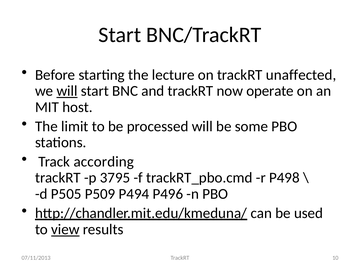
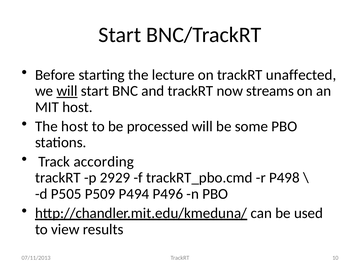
operate: operate -> streams (270, 91)
The limit: limit -> host (75, 126)
3795: 3795 -> 2929 (115, 178)
view underline: present -> none (65, 230)
